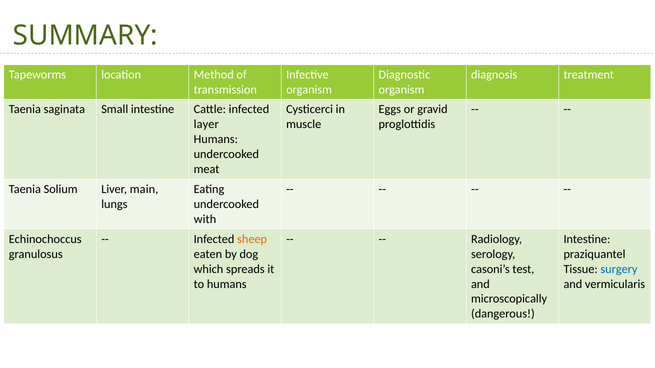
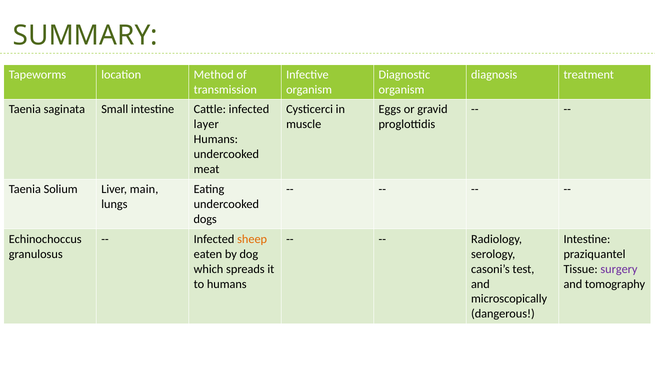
with: with -> dogs (205, 219)
surgery colour: blue -> purple (619, 269)
vermicularis: vermicularis -> tomography (615, 284)
